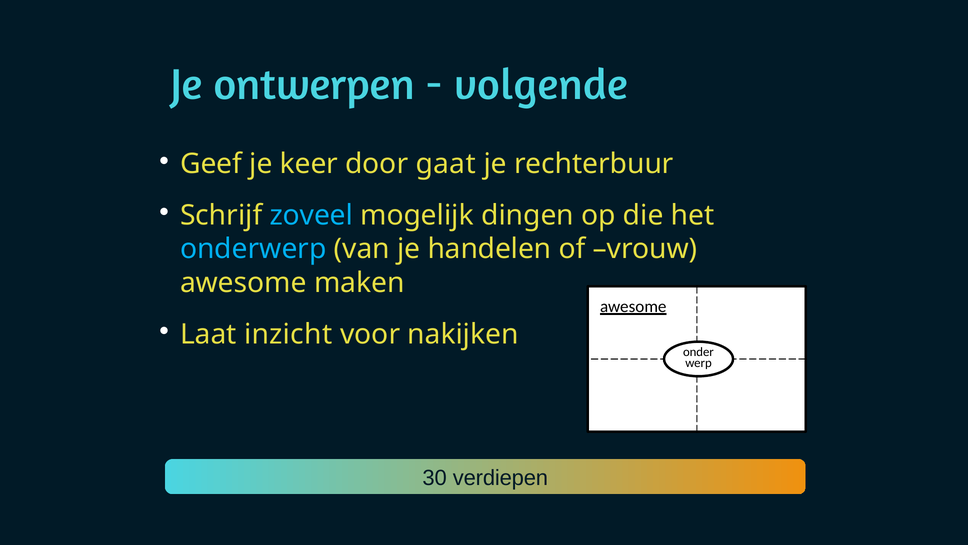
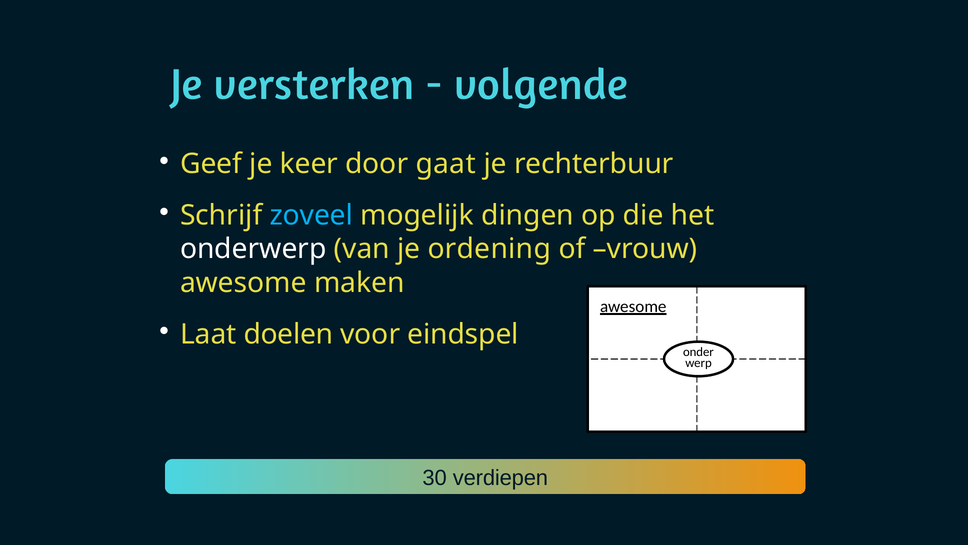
ontwerpen: ontwerpen -> versterken (314, 85)
onderwerp colour: light blue -> white (253, 249)
handelen: handelen -> ordening (489, 249)
inzicht: inzicht -> doelen (288, 334)
nakijken: nakijken -> eindspel (463, 334)
